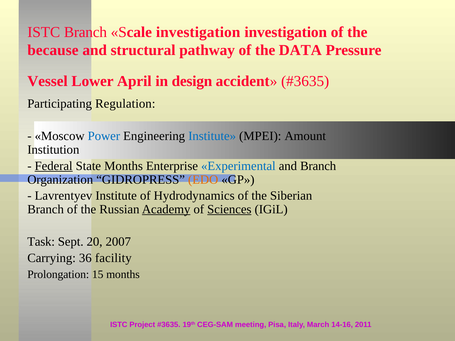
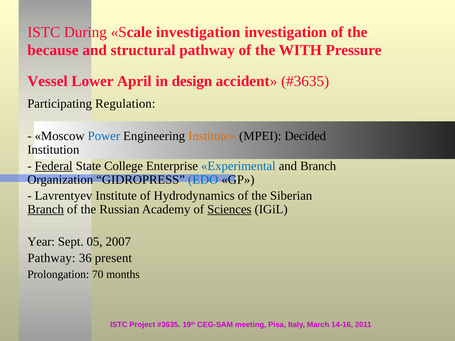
ISTC Branch: Branch -> During (85, 32)
DATA: DATA -> WITH (300, 50)
Institute colour: blue -> orange (212, 136)
Amount: Amount -> Decided (305, 136)
State Months: Months -> College (124, 166)
EDO colour: orange -> blue (203, 180)
Branch underline: none -> present (46, 209)
Academy underline: present -> none (166, 209)
Task: Task -> Year (41, 242)
20: 20 -> 05 (95, 242)
Carrying: Carrying -> Pathway (51, 258)
facility: facility -> present (113, 258)
15: 15 -> 70 (98, 275)
